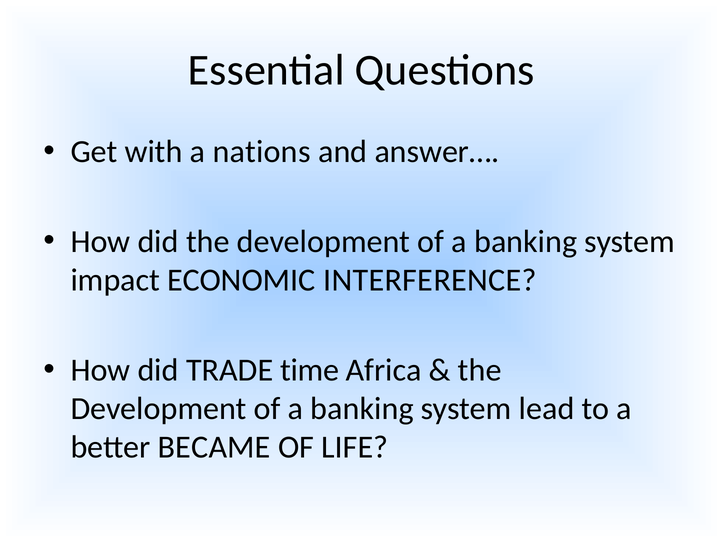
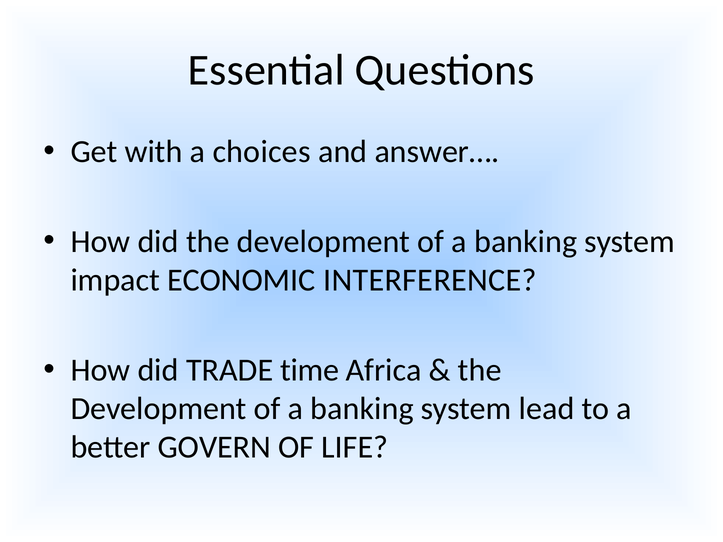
nations: nations -> choices (262, 152)
BECAME: BECAME -> GOVERN (214, 447)
